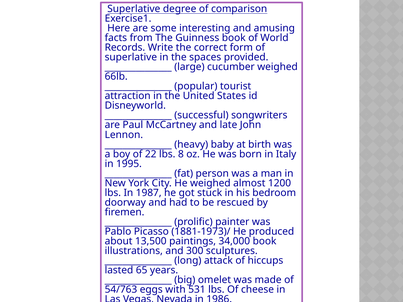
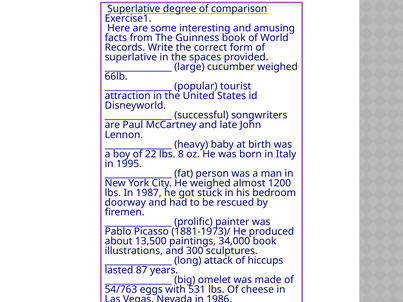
65: 65 -> 87 (142, 270)
